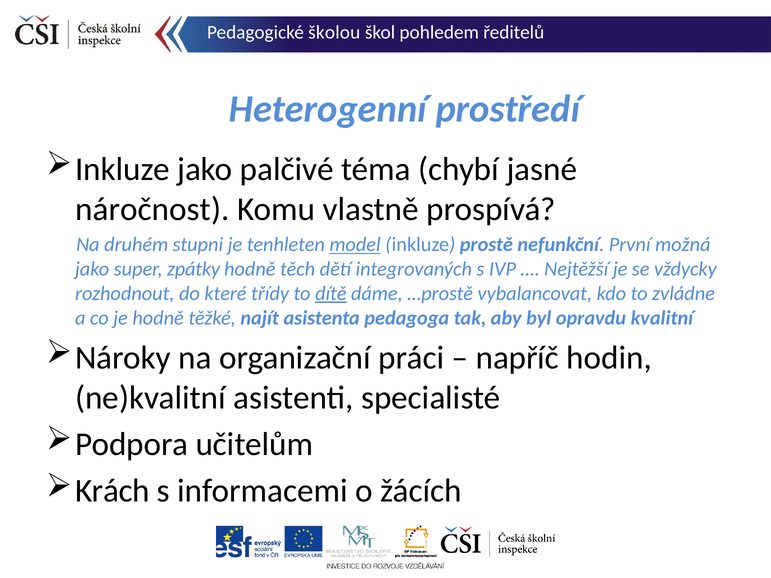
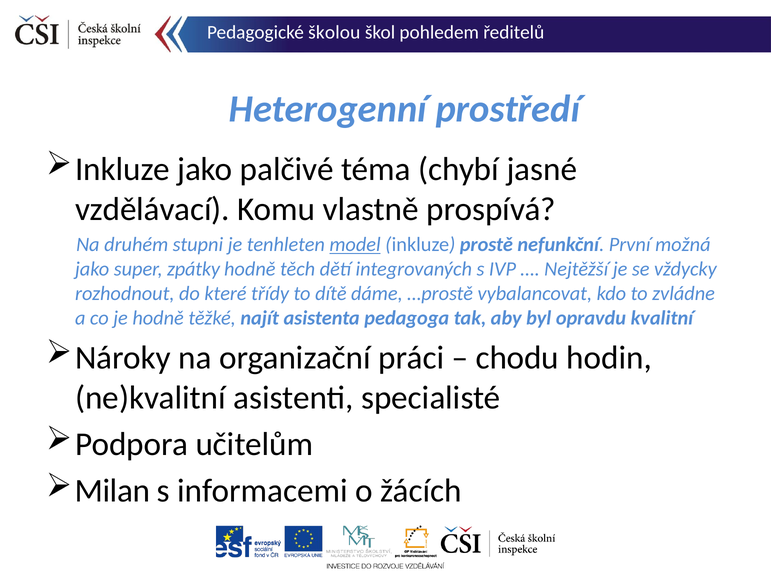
náročnost: náročnost -> vzdělávací (152, 209)
dítě underline: present -> none (331, 294)
napříč: napříč -> chodu (517, 358)
Krách: Krách -> Milan (112, 491)
